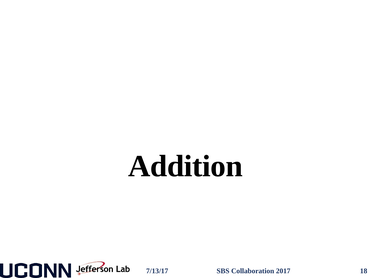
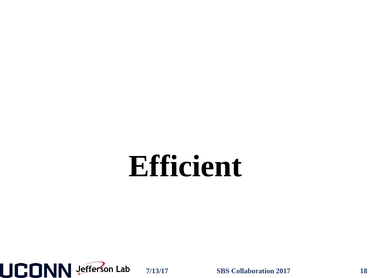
Addition: Addition -> Efficient (185, 166)
